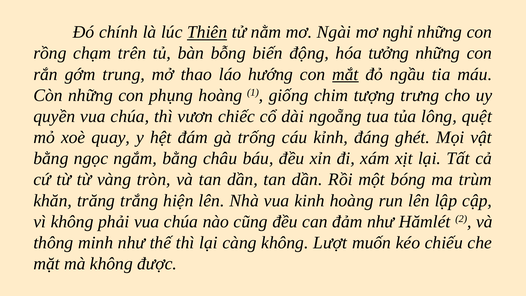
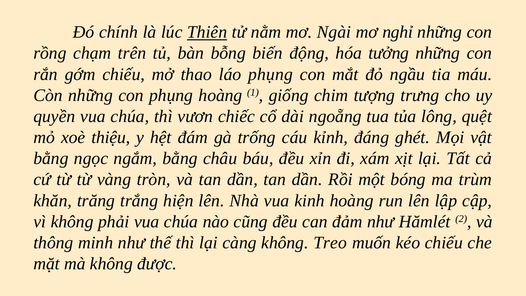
gớm trung: trung -> chiếu (124, 74)
láo hướng: hướng -> phụng (271, 74)
mắt underline: present -> none (345, 74)
quay: quay -> thiệu (111, 137)
Lượt: Lượt -> Treo (330, 243)
